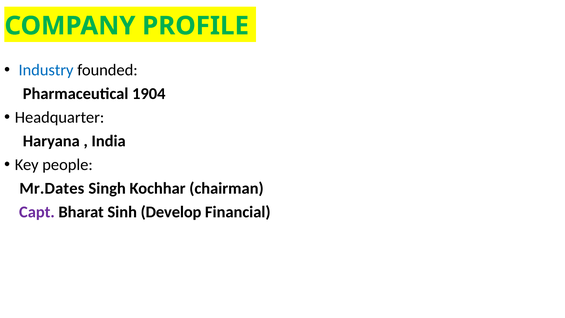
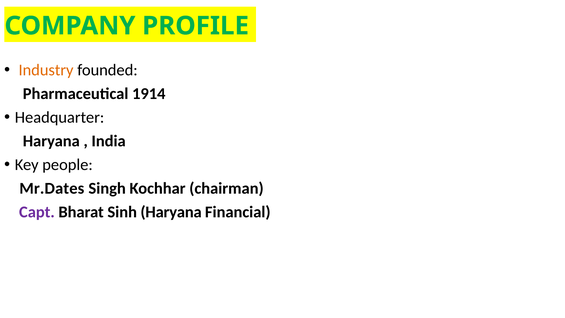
Industry colour: blue -> orange (46, 70)
1904: 1904 -> 1914 (149, 94)
Sinh Develop: Develop -> Haryana (171, 212)
